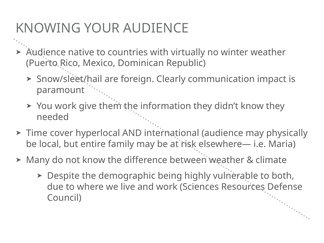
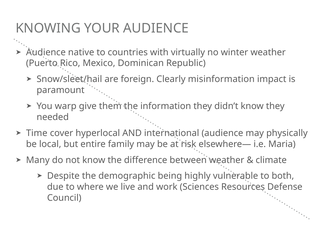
communication: communication -> misinformation (221, 79)
You work: work -> warp (66, 106)
